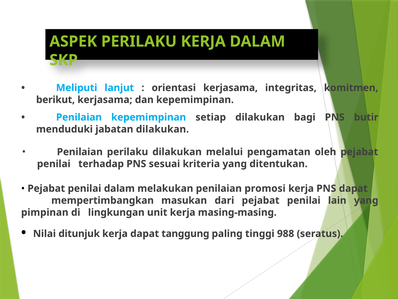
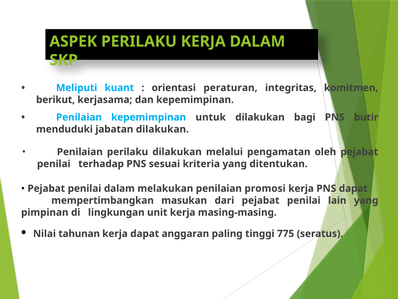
lanjut: lanjut -> kuant (119, 88)
orientasi kerjasama: kerjasama -> peraturan (230, 88)
setiap: setiap -> untuk (211, 117)
ditunjuk: ditunjuk -> tahunan (79, 233)
tanggung: tanggung -> anggaran (185, 233)
988: 988 -> 775 (286, 233)
